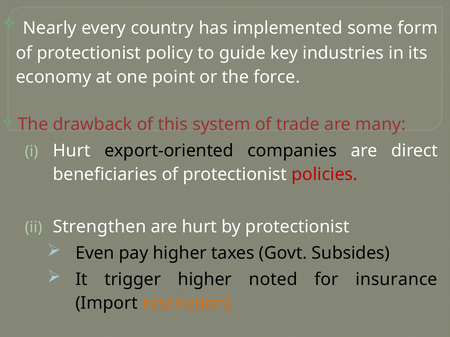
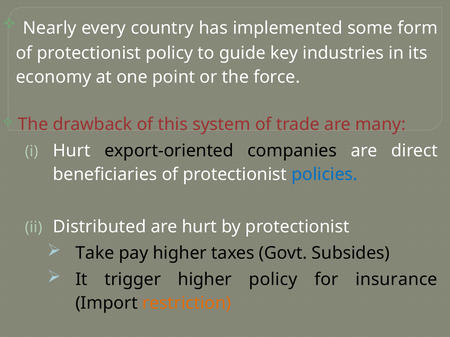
policies colour: red -> blue (325, 175)
Strengthen: Strengthen -> Distributed (100, 227)
Even: Even -> Take (95, 253)
higher noted: noted -> policy (273, 280)
